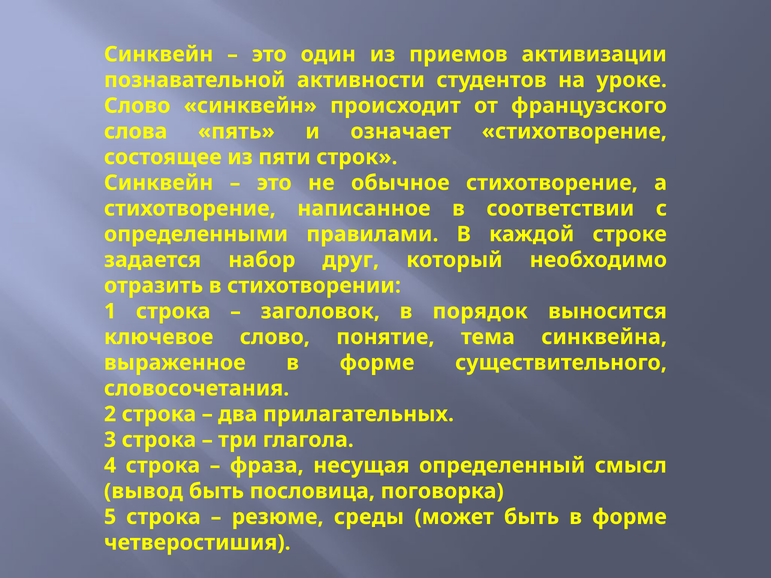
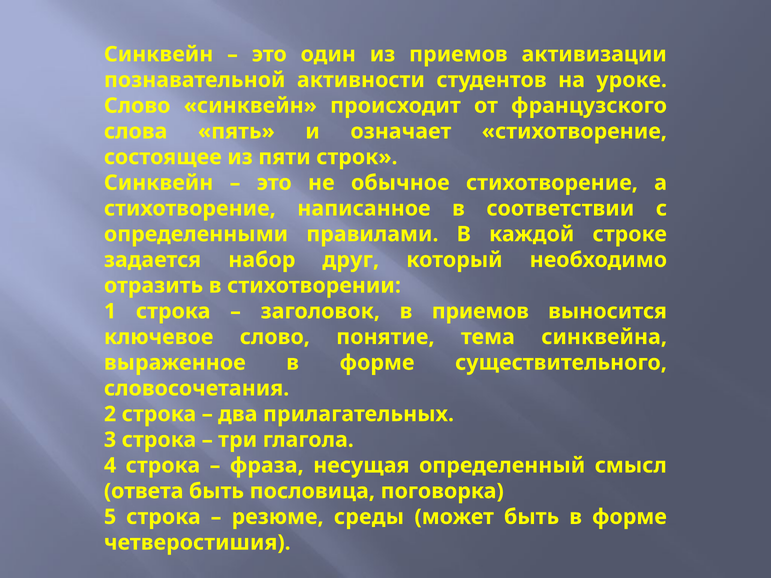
в порядок: порядок -> приемов (480, 311)
вывод: вывод -> ответа (144, 491)
